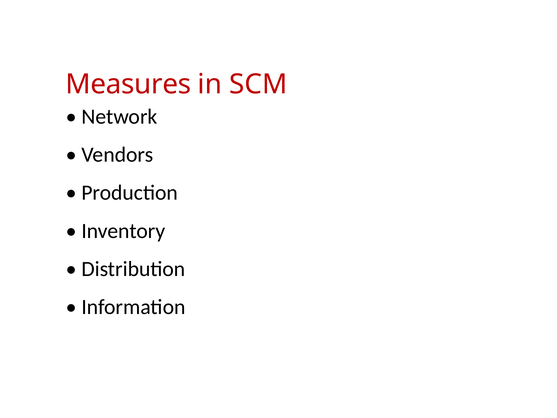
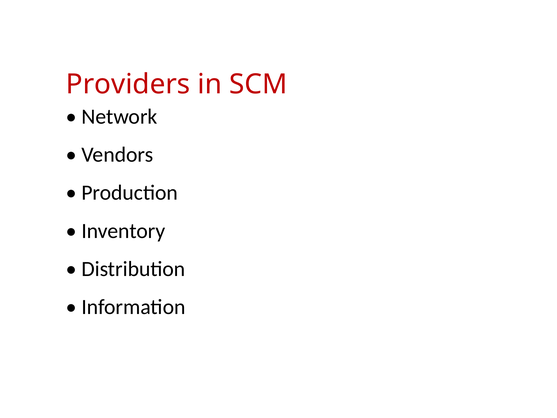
Measures: Measures -> Providers (128, 84)
